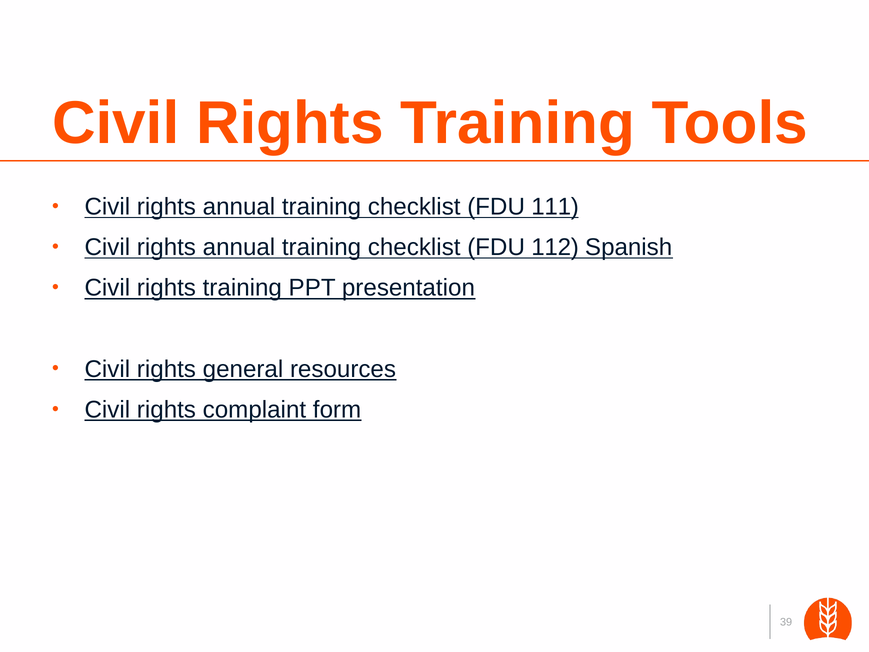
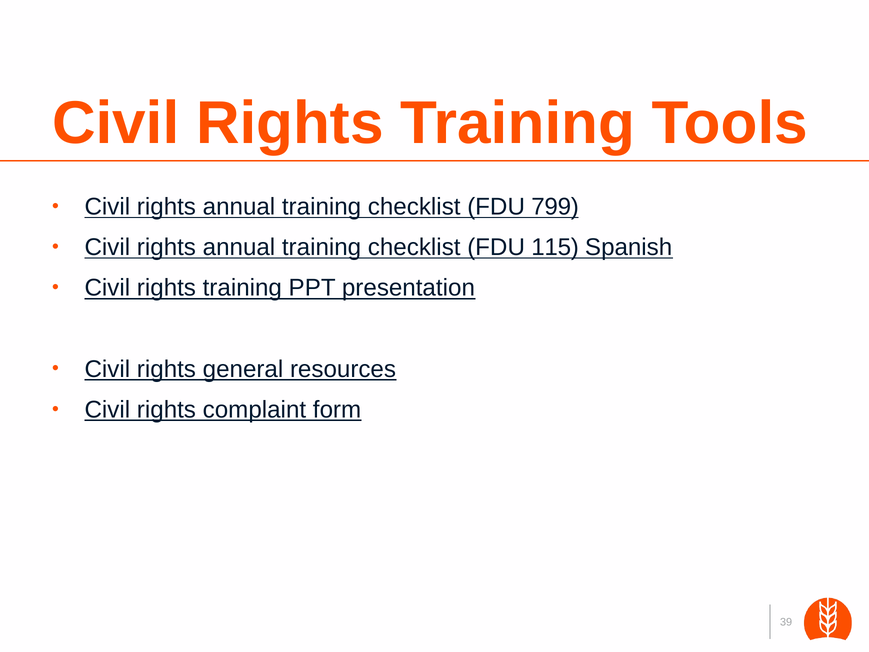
111: 111 -> 799 (555, 207)
112: 112 -> 115 (555, 247)
